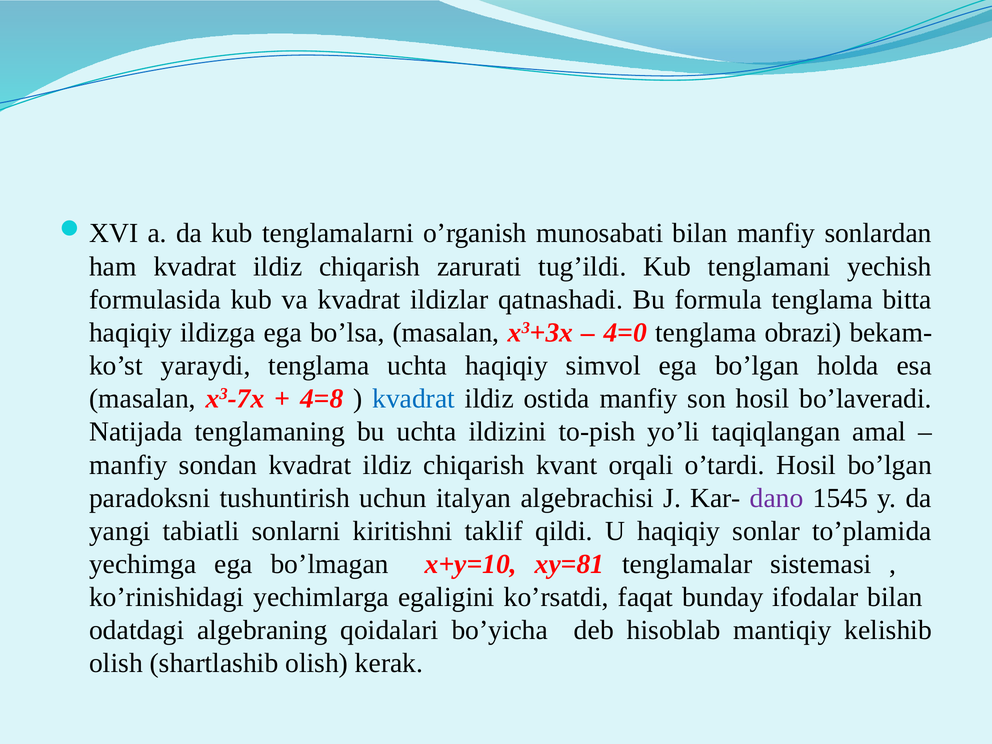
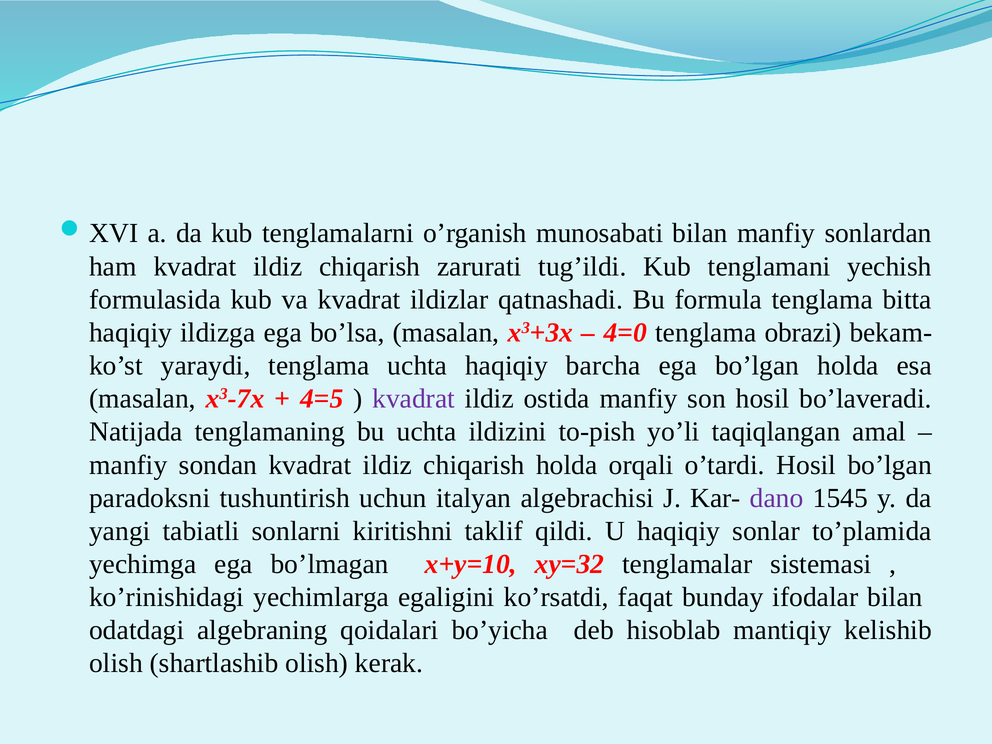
simvol: simvol -> barcha (603, 366)
4=8: 4=8 -> 4=5 (322, 399)
kvadrat colour: blue -> purple (414, 399)
chiqarish kvant: kvant -> holda (567, 465)
xy=81: xy=81 -> xy=32 (569, 564)
